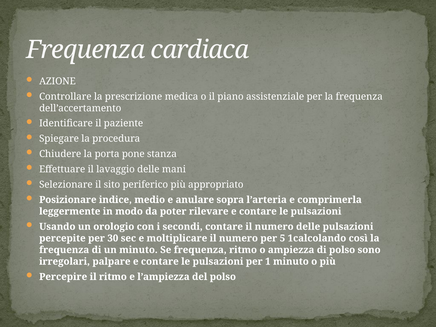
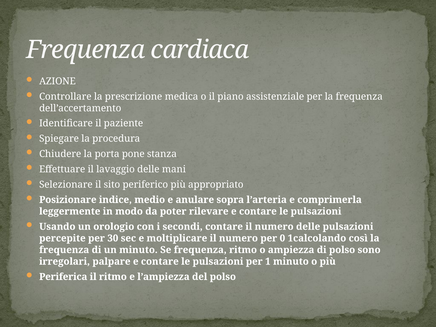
5: 5 -> 0 (282, 238)
Percepire: Percepire -> Periferica (63, 277)
